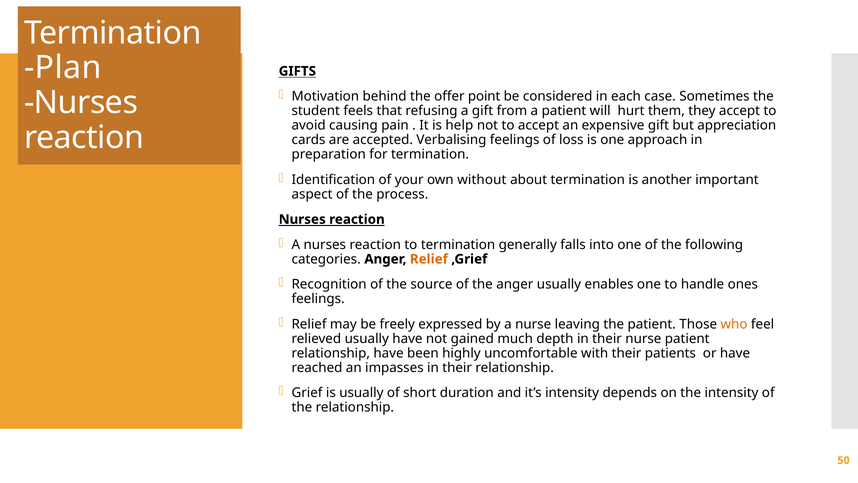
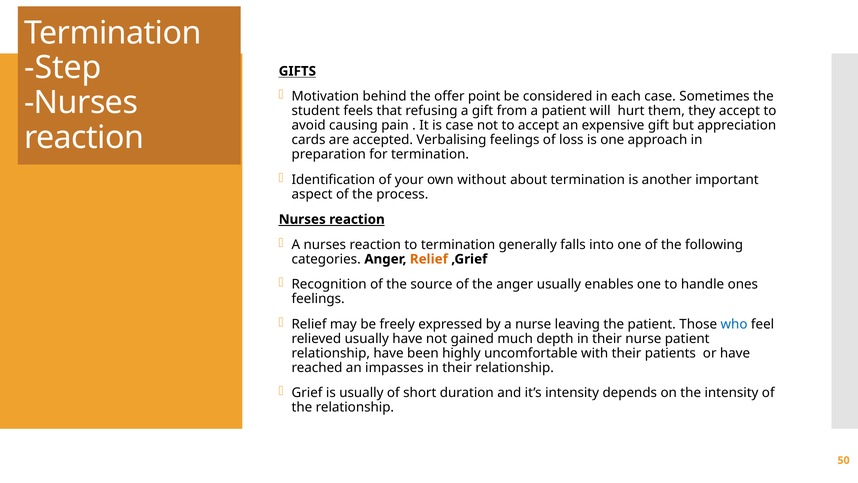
Plan: Plan -> Step (63, 68)
is help: help -> case (459, 125)
who colour: orange -> blue (734, 324)
